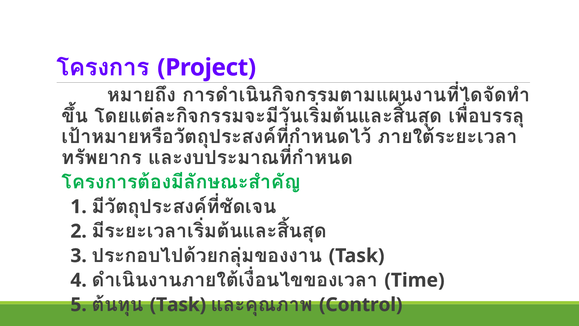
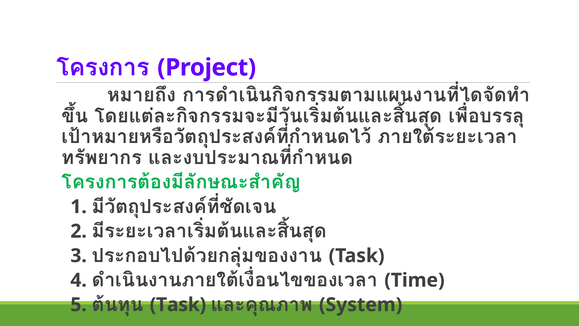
Control: Control -> System (361, 304)
